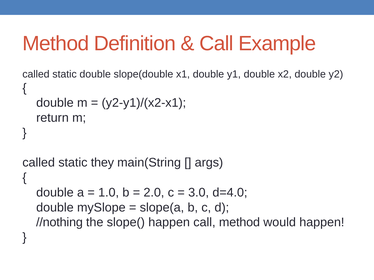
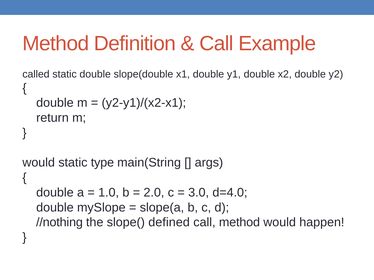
called: called -> would (39, 163)
they: they -> type (102, 163)
slope( happen: happen -> defined (169, 223)
